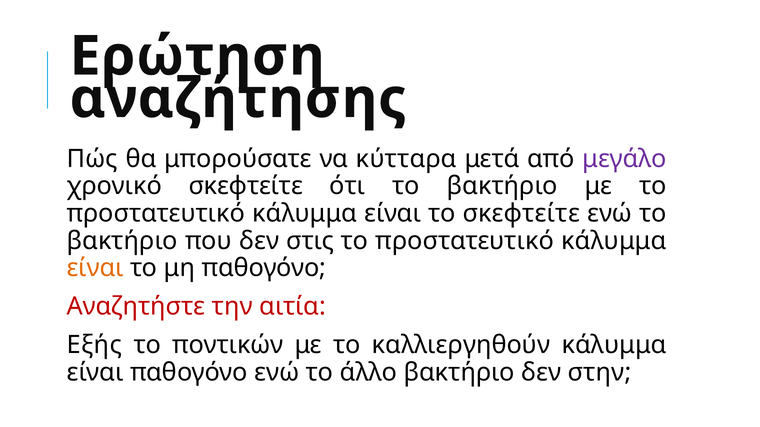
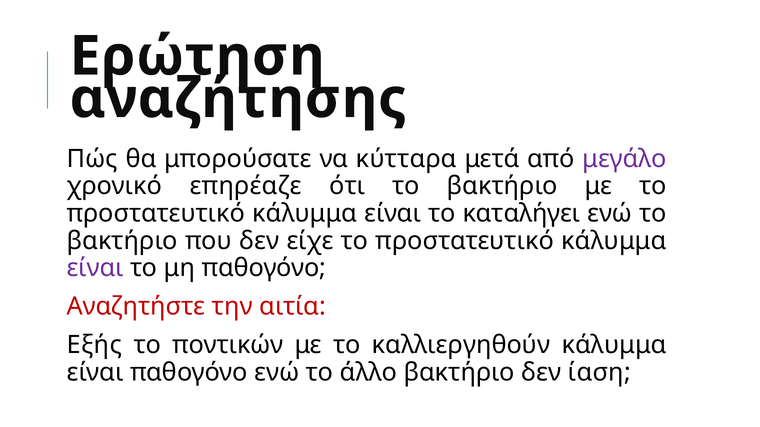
χρονικό σκεφτείτε: σκεφτείτε -> επηρέαζε (246, 186)
το σκεφτείτε: σκεφτείτε -> καταλήγει (521, 214)
στις: στις -> είχε (310, 241)
είναι colour: orange -> purple (95, 268)
στην: στην -> ίαση (599, 373)
